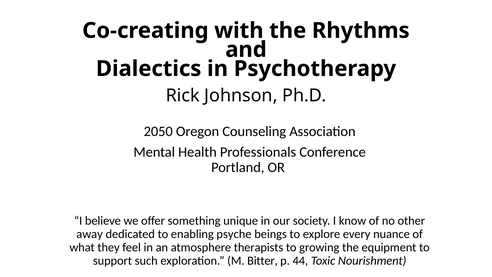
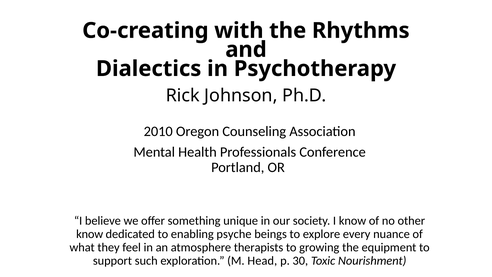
2050: 2050 -> 2010 (158, 131)
away: away -> know (90, 234)
Bitter: Bitter -> Head (262, 261)
44: 44 -> 30 (300, 261)
